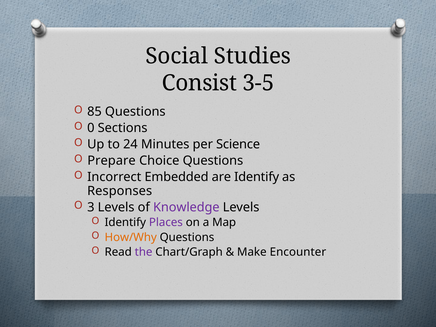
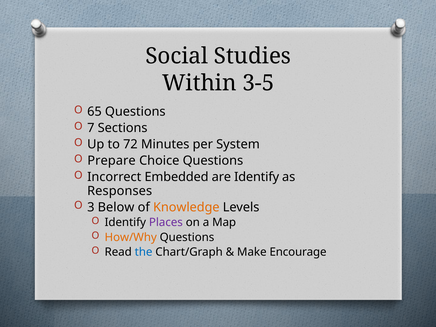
Consist: Consist -> Within (199, 83)
85: 85 -> 65 (94, 112)
0: 0 -> 7 (91, 128)
24: 24 -> 72 (130, 144)
Science: Science -> System (238, 144)
3 Levels: Levels -> Below (116, 207)
Knowledge colour: purple -> orange (186, 207)
the colour: purple -> blue (144, 252)
Encounter: Encounter -> Encourage (298, 252)
